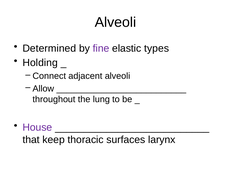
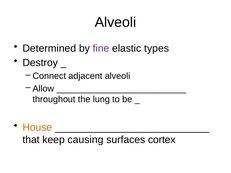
Holding: Holding -> Destroy (40, 63)
House colour: purple -> orange (37, 128)
thoracic: thoracic -> causing (86, 140)
larynx: larynx -> cortex (162, 140)
